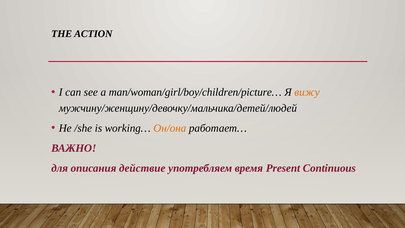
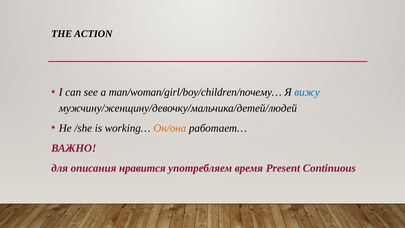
man/woman/girl/boy/children/picture…: man/woman/girl/boy/children/picture… -> man/woman/girl/boy/children/почему… (195, 92)
вижу colour: orange -> blue (307, 92)
действие: действие -> нравится (142, 168)
